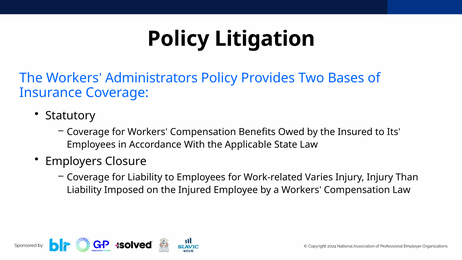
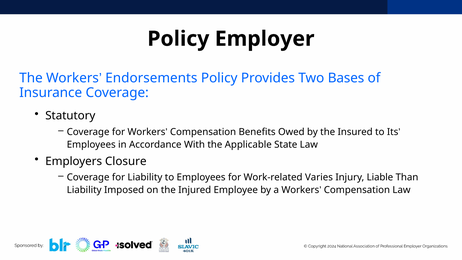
Litigation: Litigation -> Employer (265, 39)
Administrators: Administrators -> Endorsements (151, 78)
Injury Injury: Injury -> Liable (380, 177)
